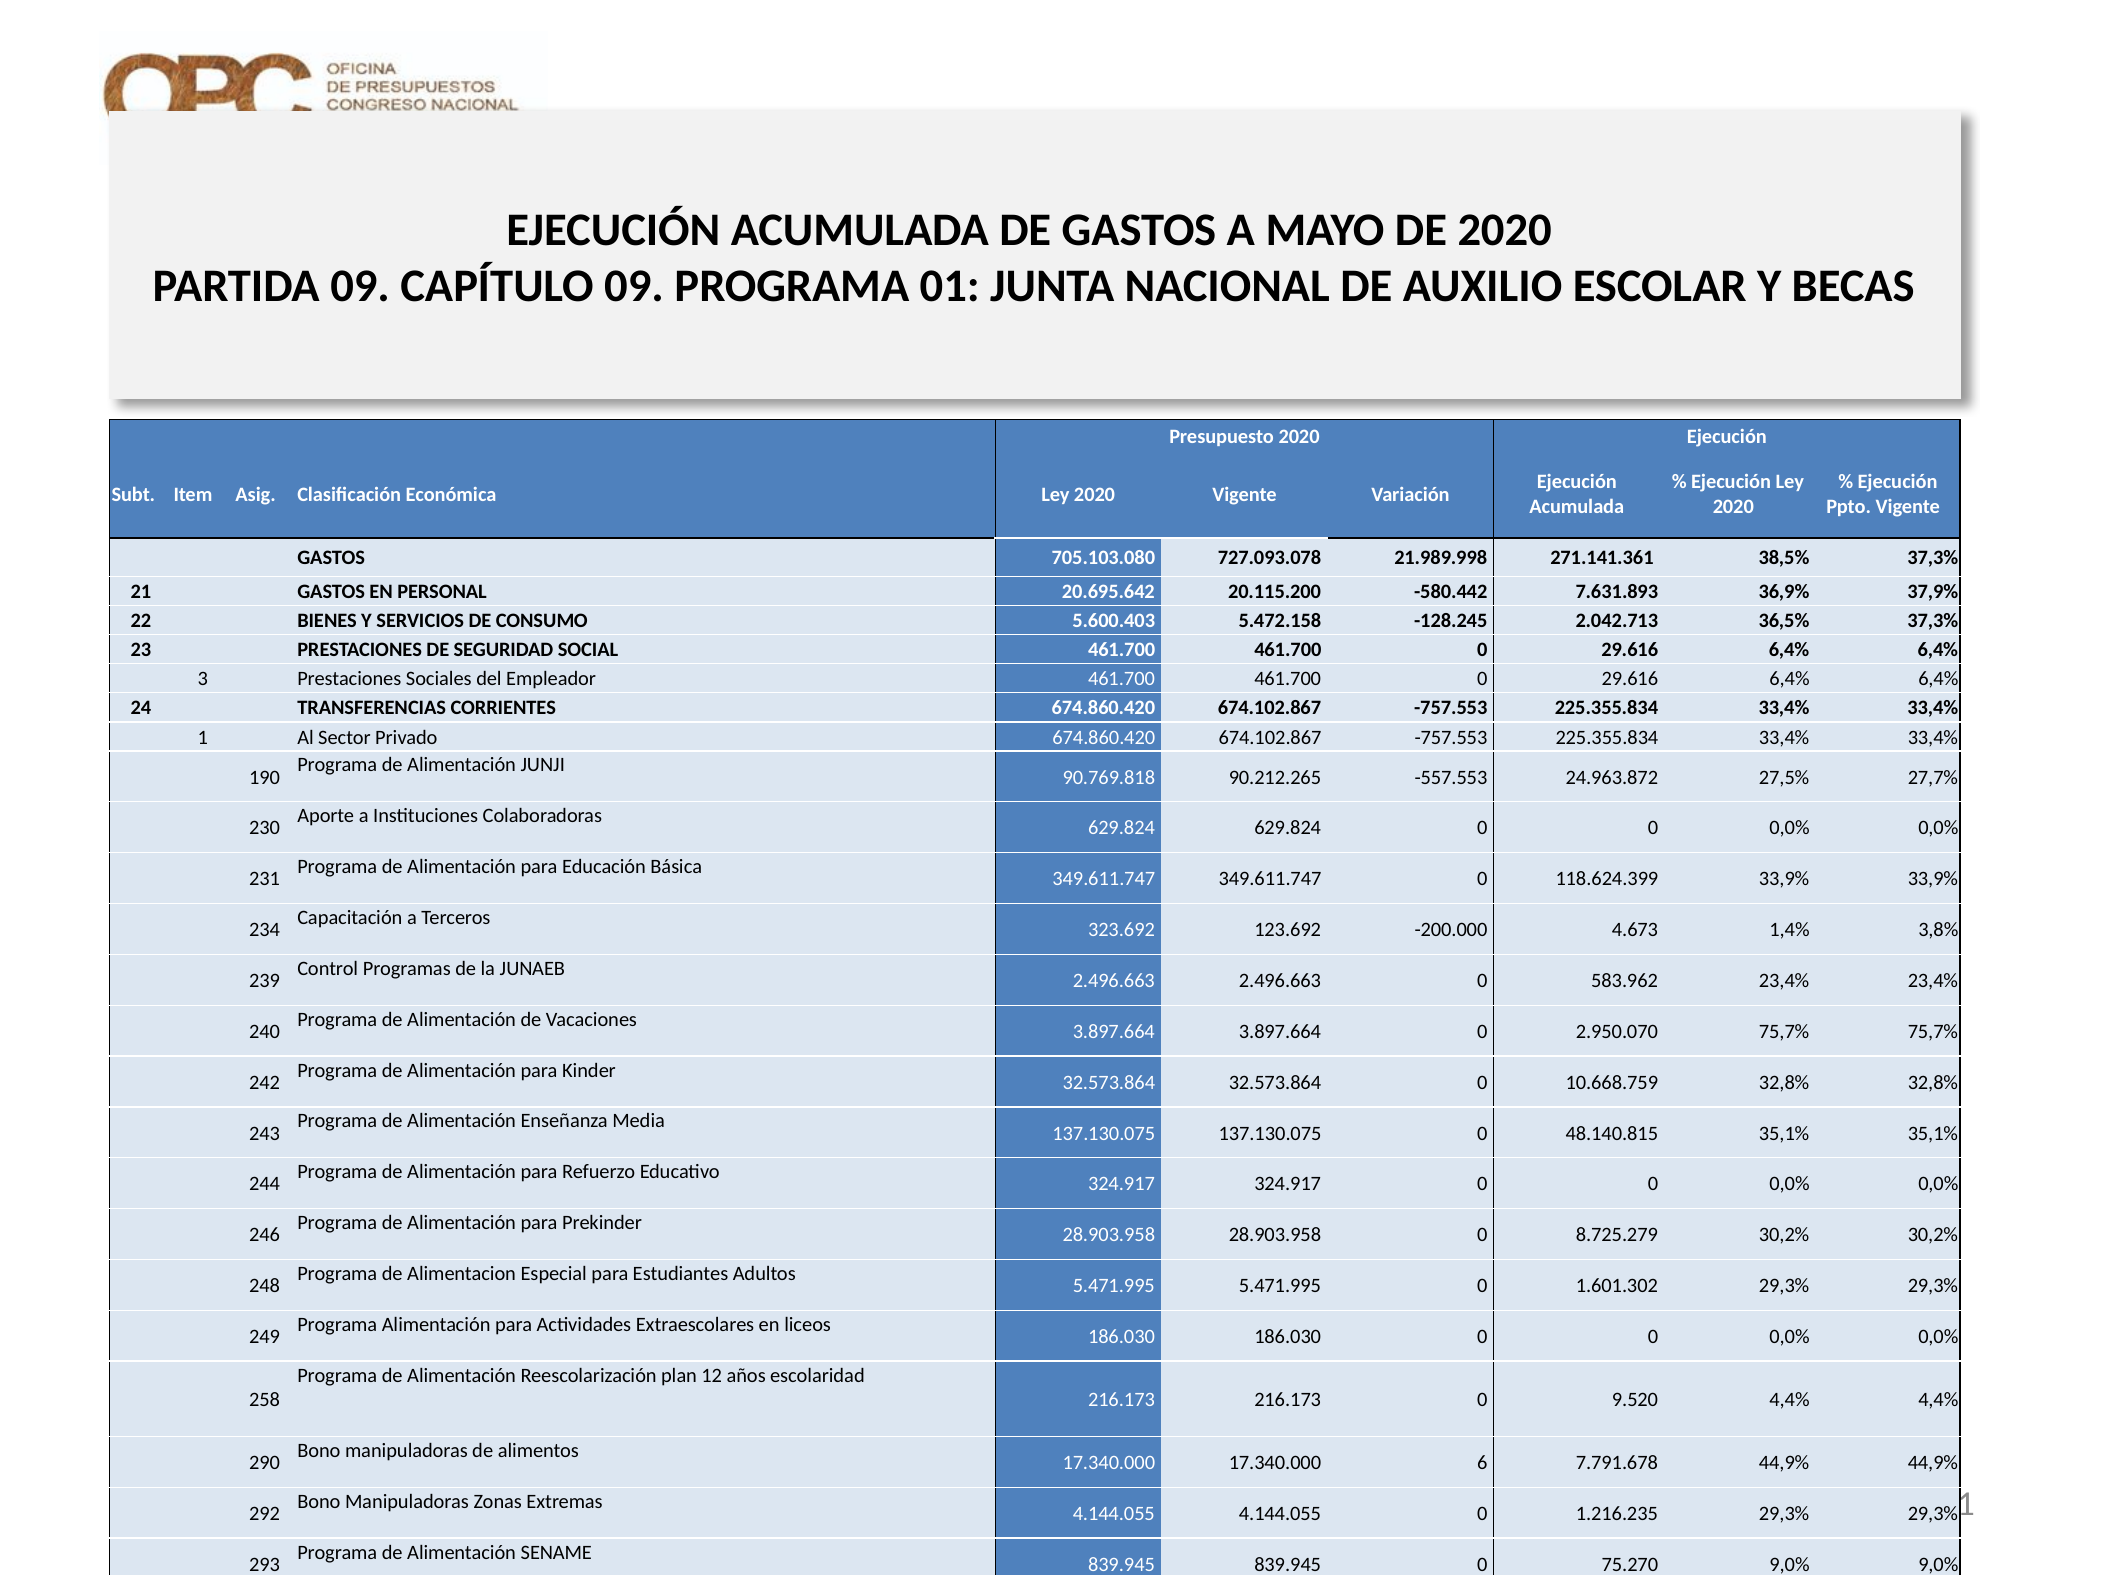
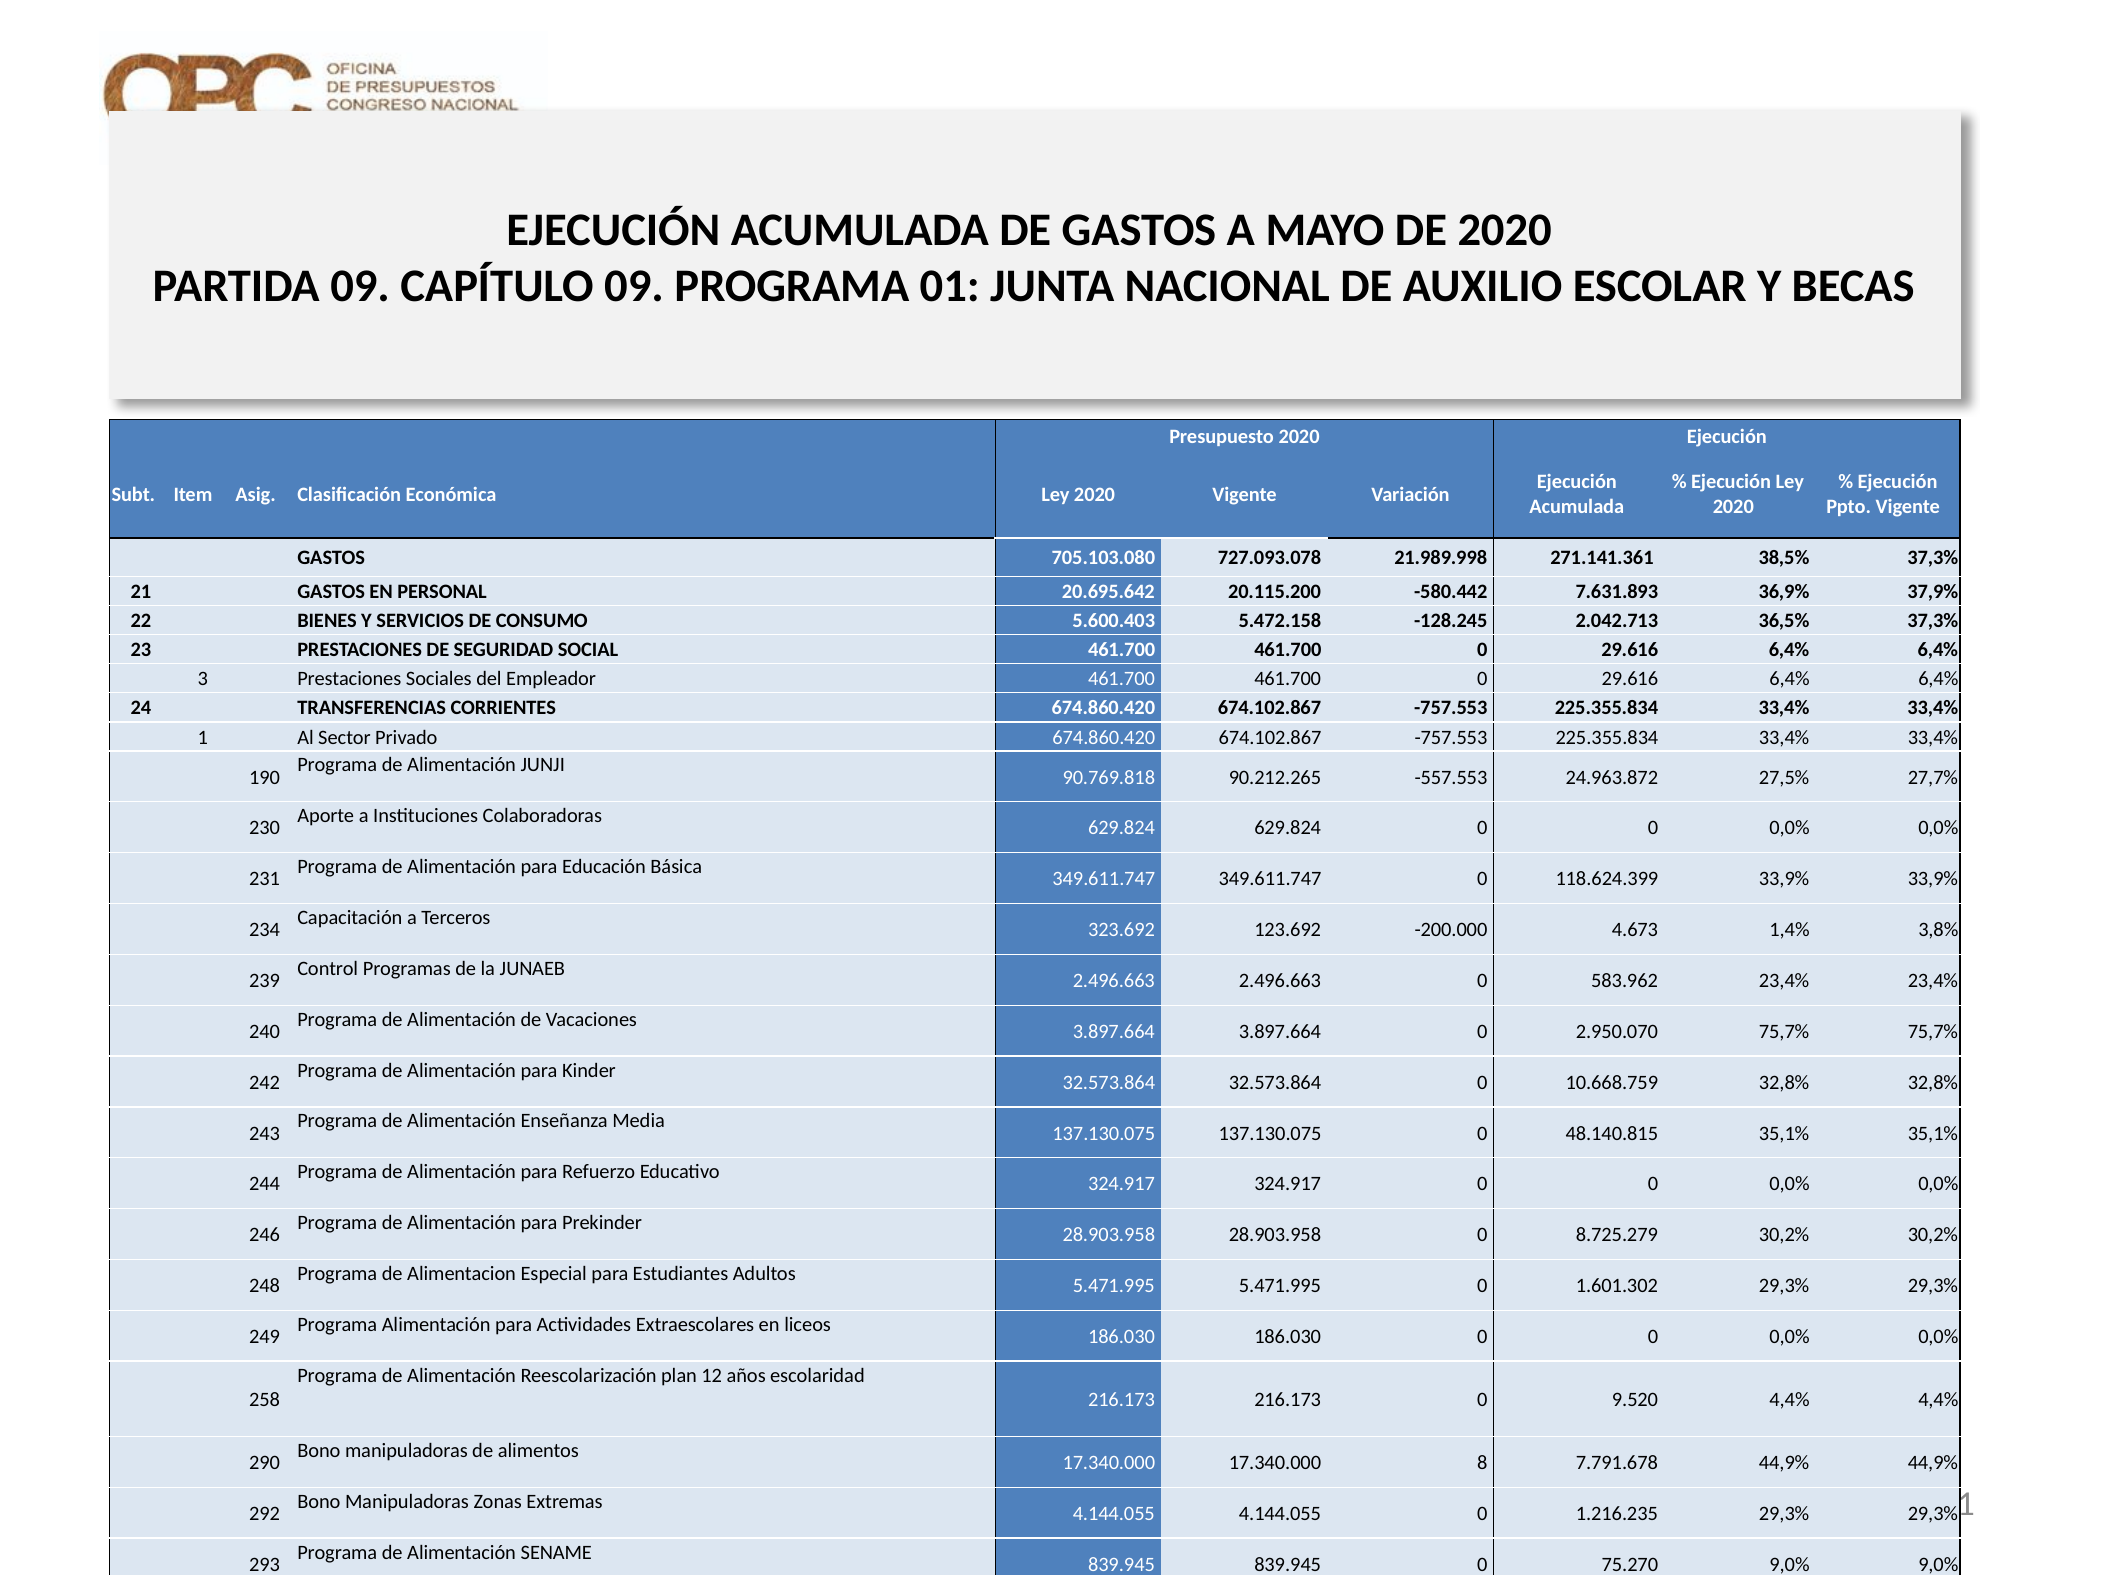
6: 6 -> 8 (1482, 1464)
